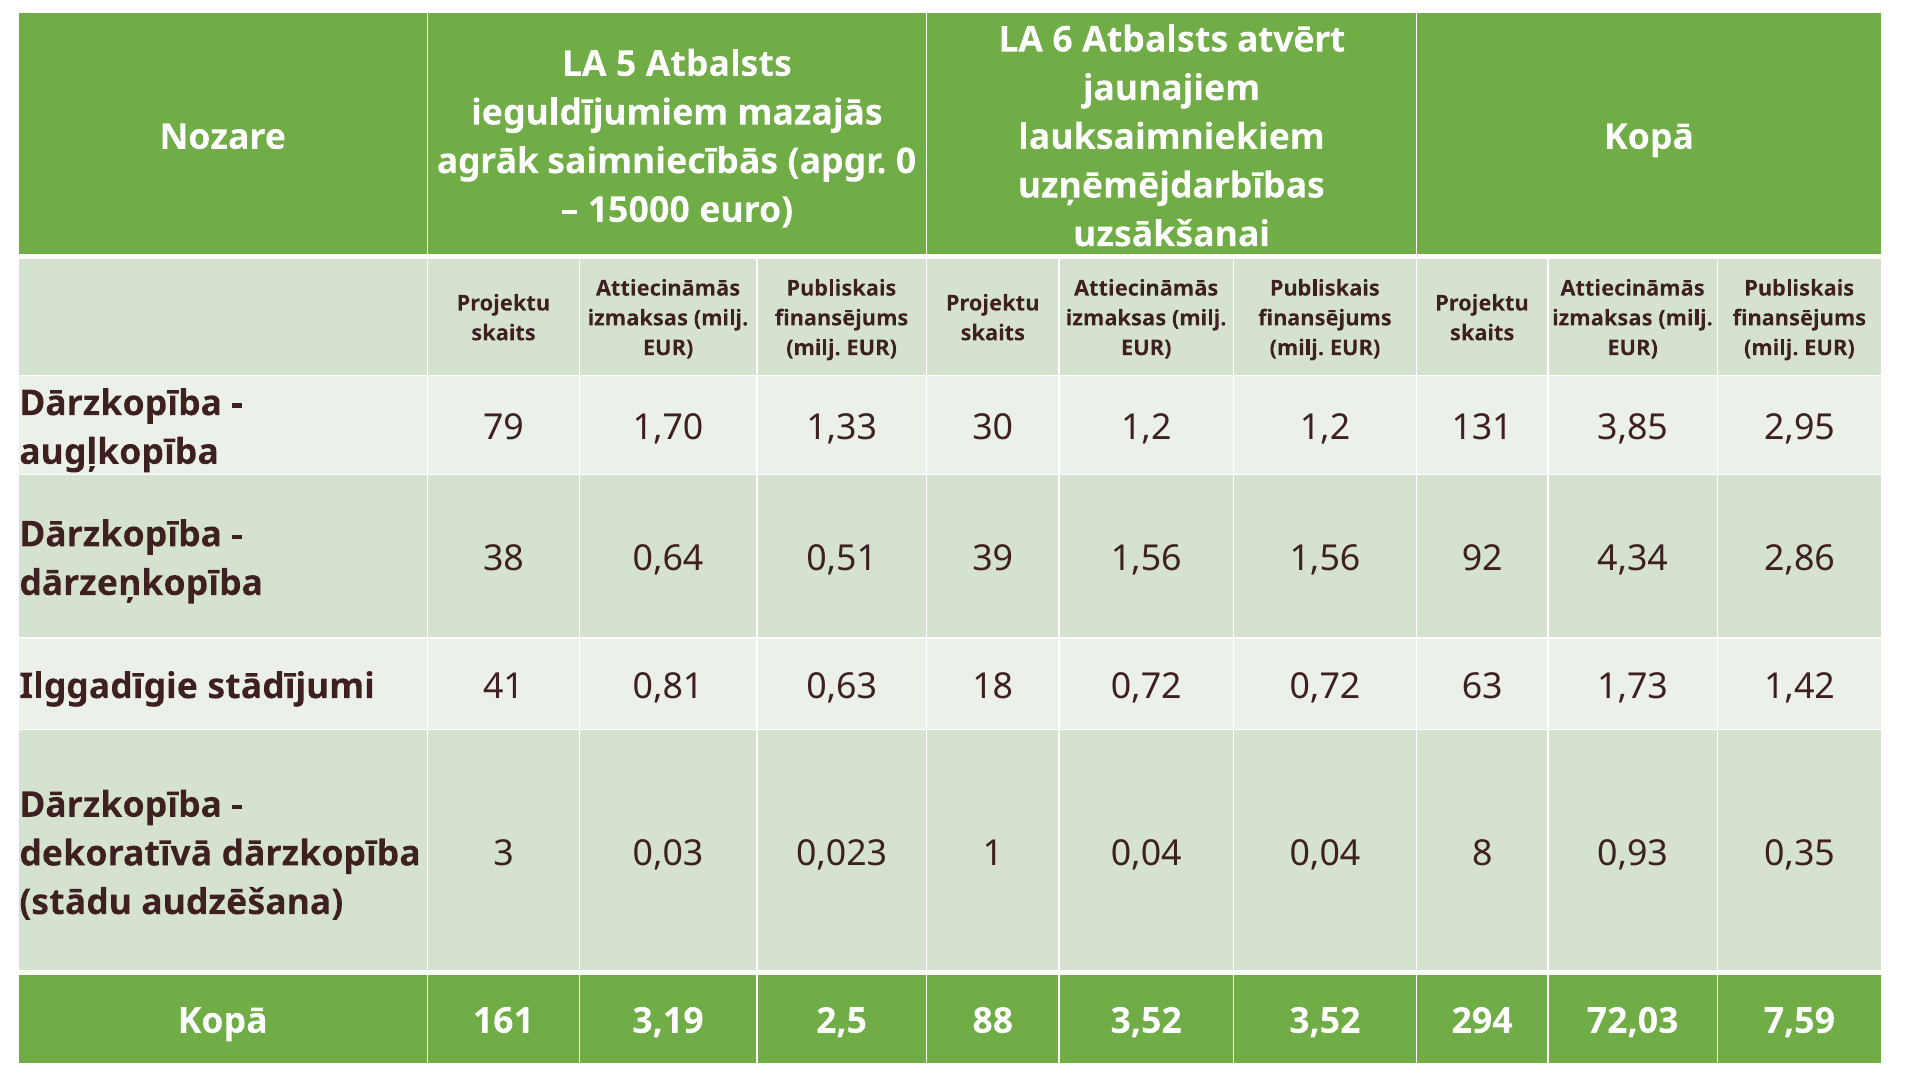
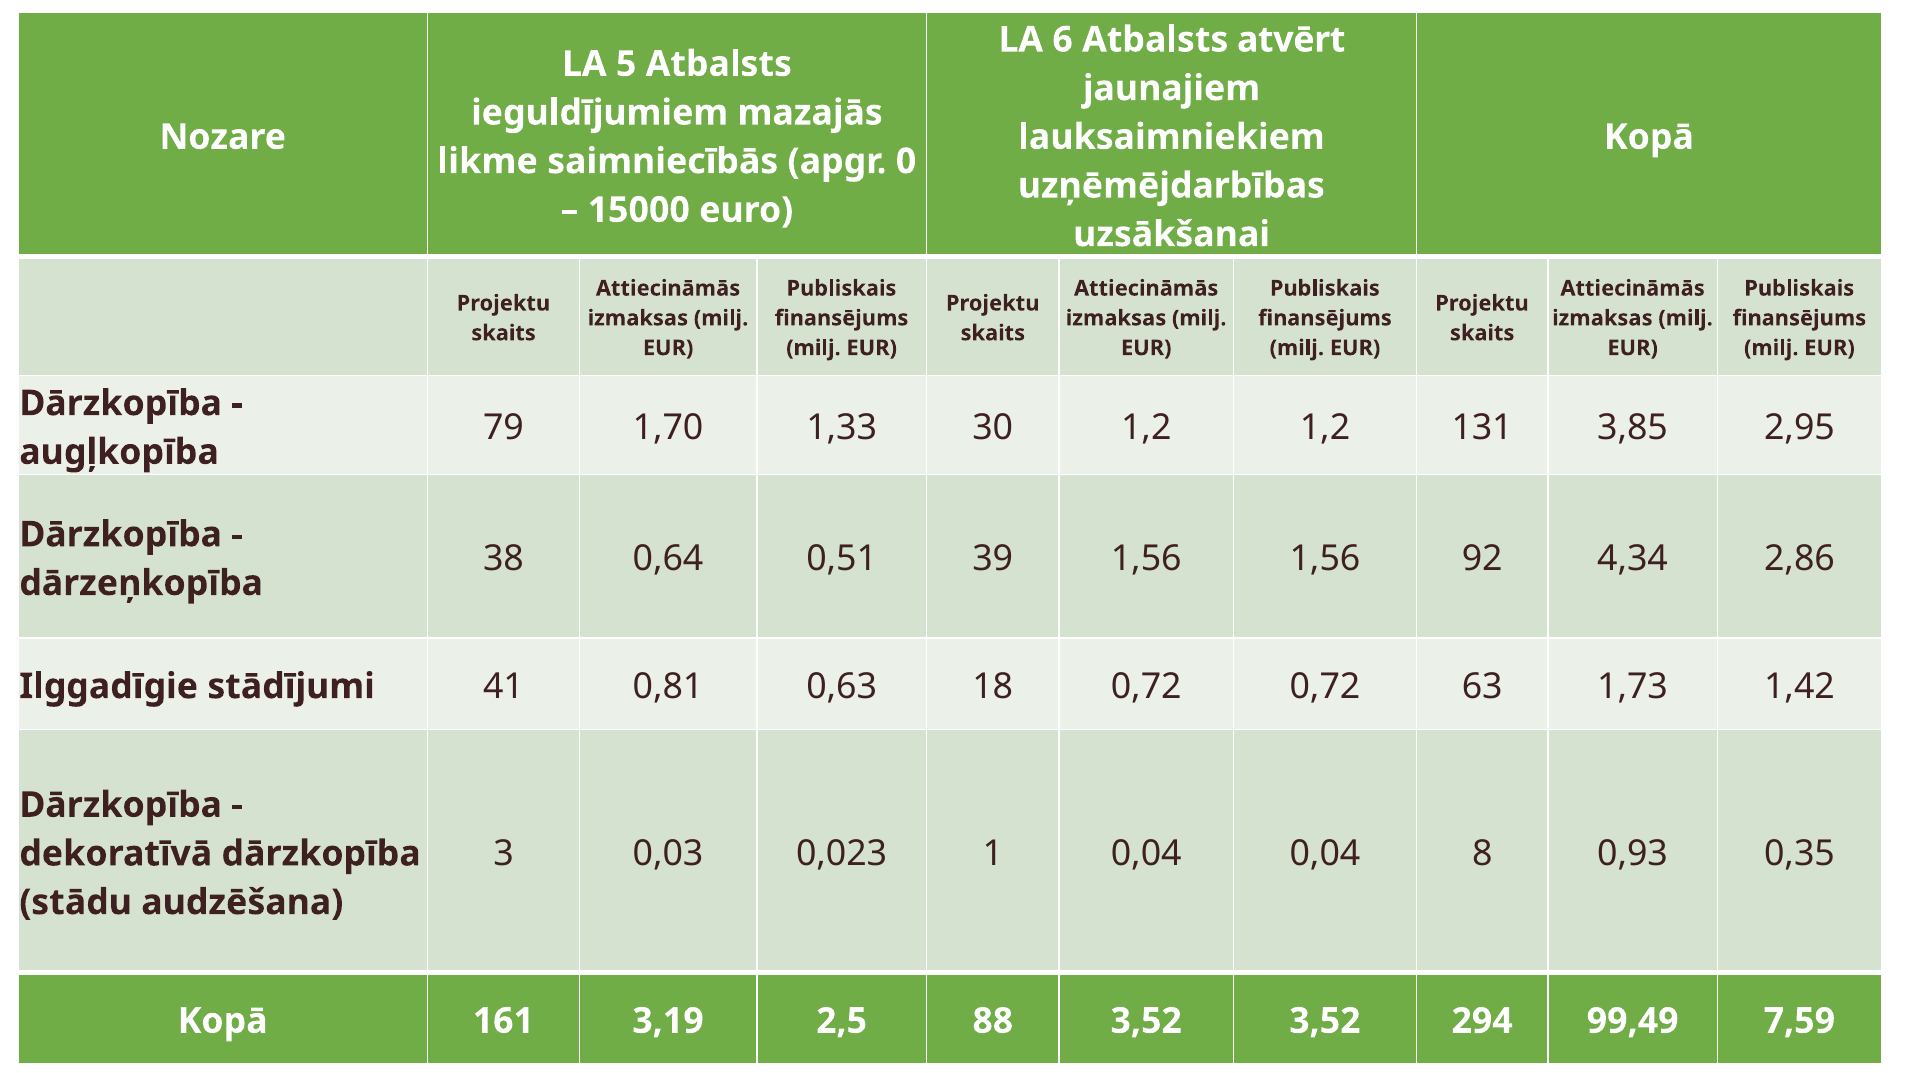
agrāk: agrāk -> likme (488, 161)
72,03: 72,03 -> 99,49 (1633, 1021)
